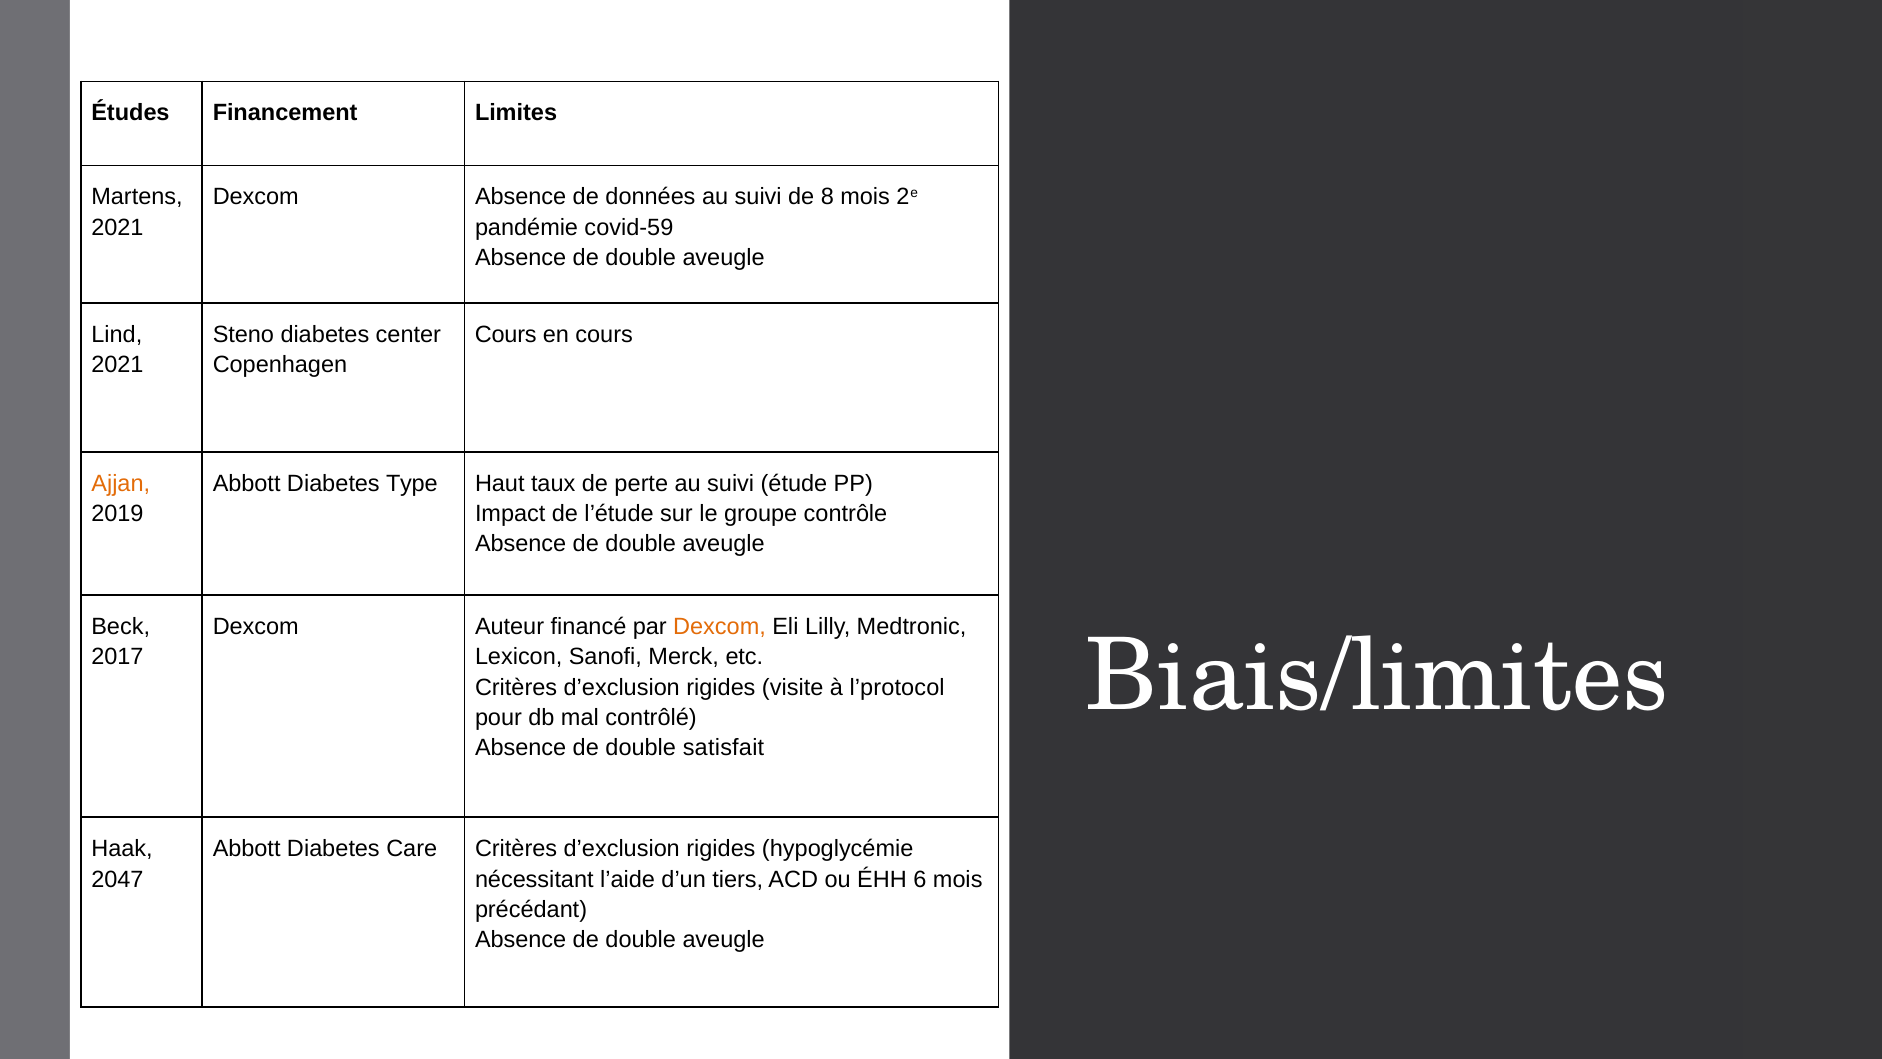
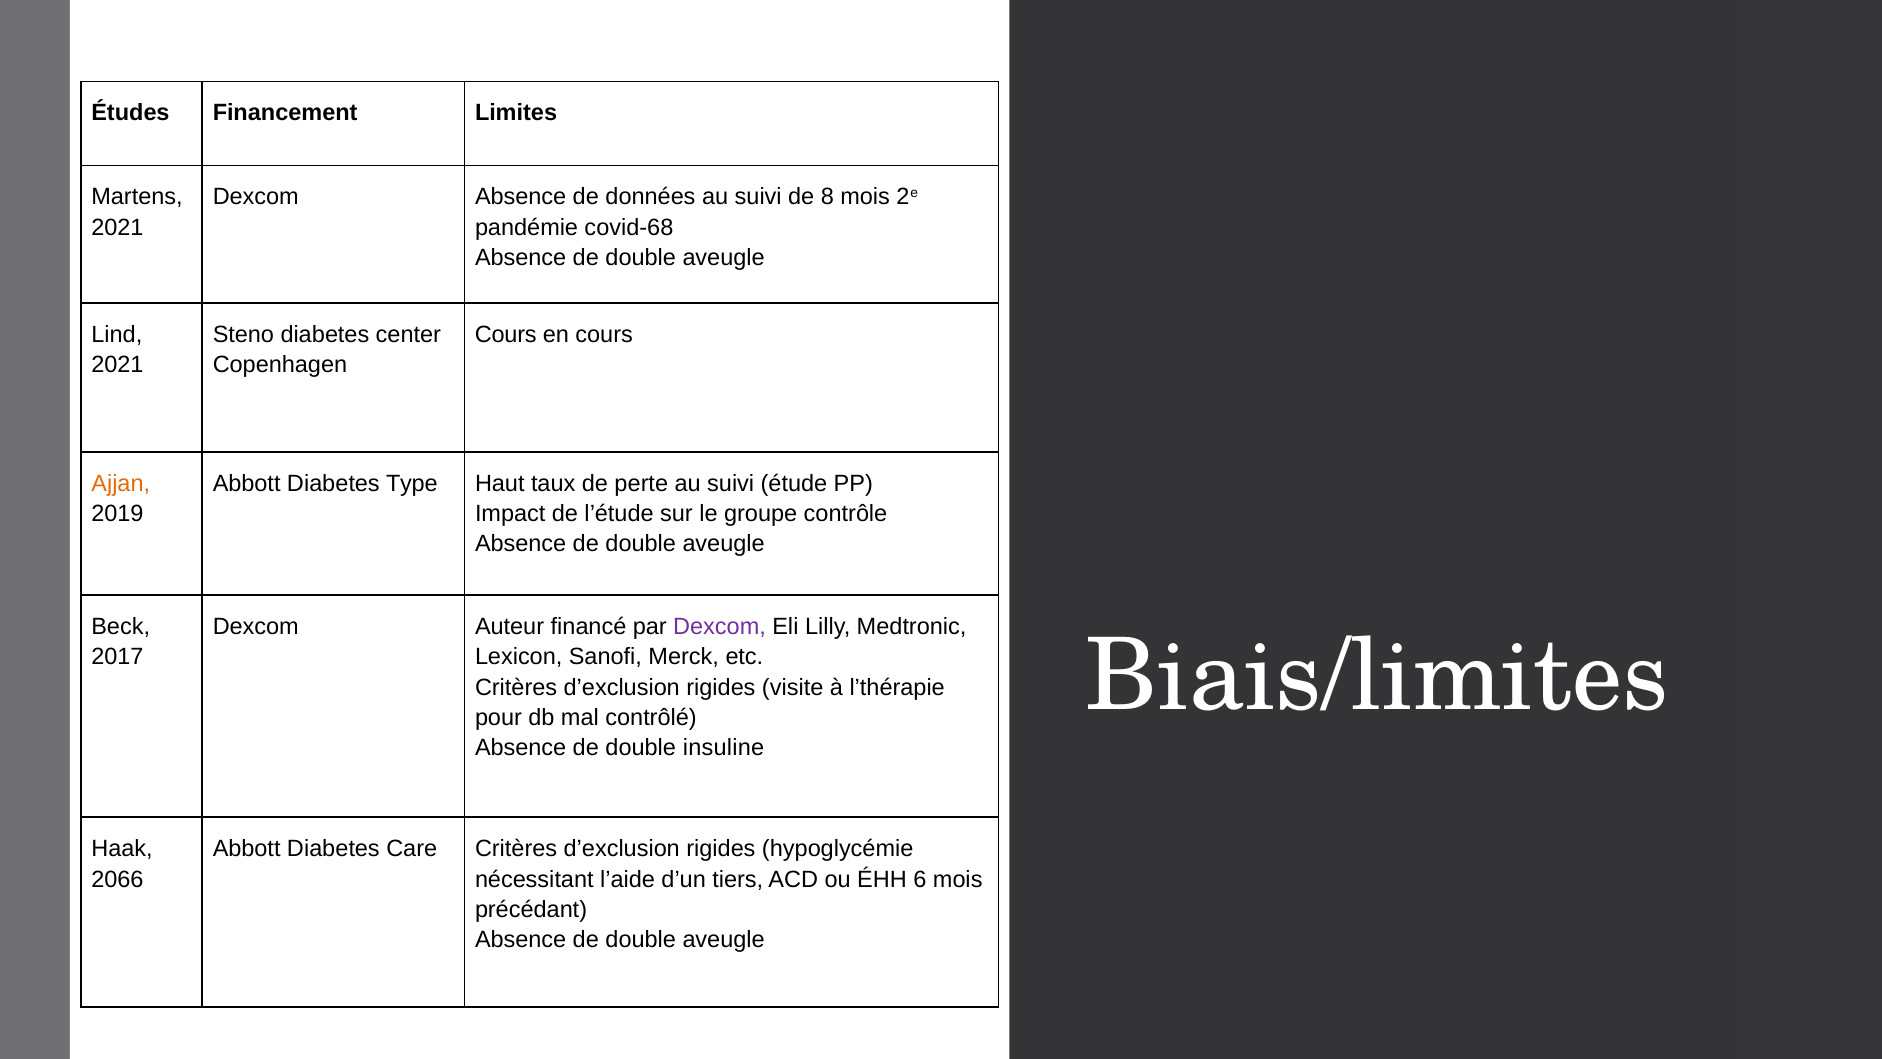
covid-59: covid-59 -> covid-68 (629, 227)
Dexcom colour: orange -> purple (720, 627)
l’protocol: l’protocol -> l’thérapie (897, 687)
satisfait: satisfait -> insuline (724, 748)
2047: 2047 -> 2066 (117, 879)
